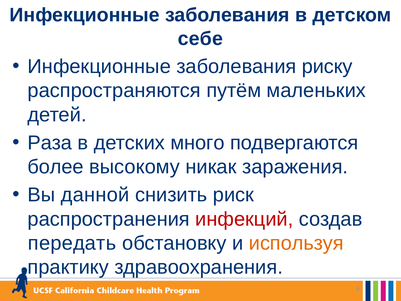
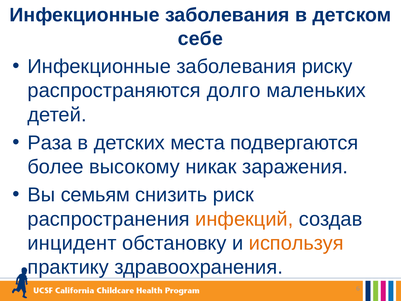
путём: путём -> долго (234, 91)
много: много -> места (198, 143)
данной: данной -> семьям (95, 195)
инфекций colour: red -> orange (244, 219)
передать: передать -> инцидент (72, 243)
